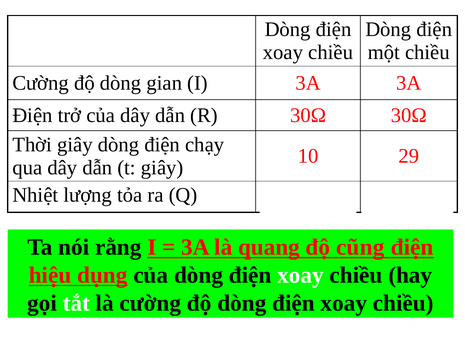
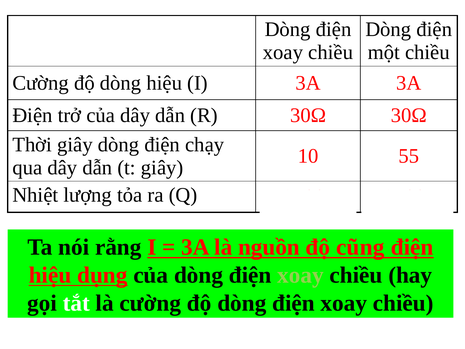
dòng gian: gian -> hiệu (164, 83)
29: 29 -> 55 (409, 156)
quang: quang -> nguồn (269, 247)
xoay colour: white -> light green (301, 275)
